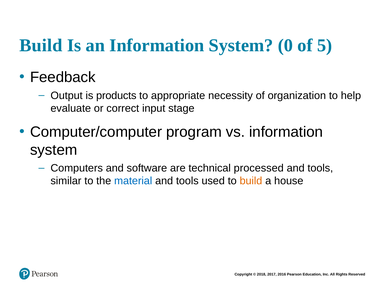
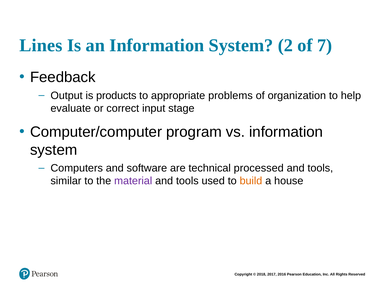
Build: Build -> Lines (41, 46)
0: 0 -> 2 (285, 46)
5: 5 -> 7 (325, 46)
necessity: necessity -> problems (230, 96)
material colour: blue -> purple (133, 181)
